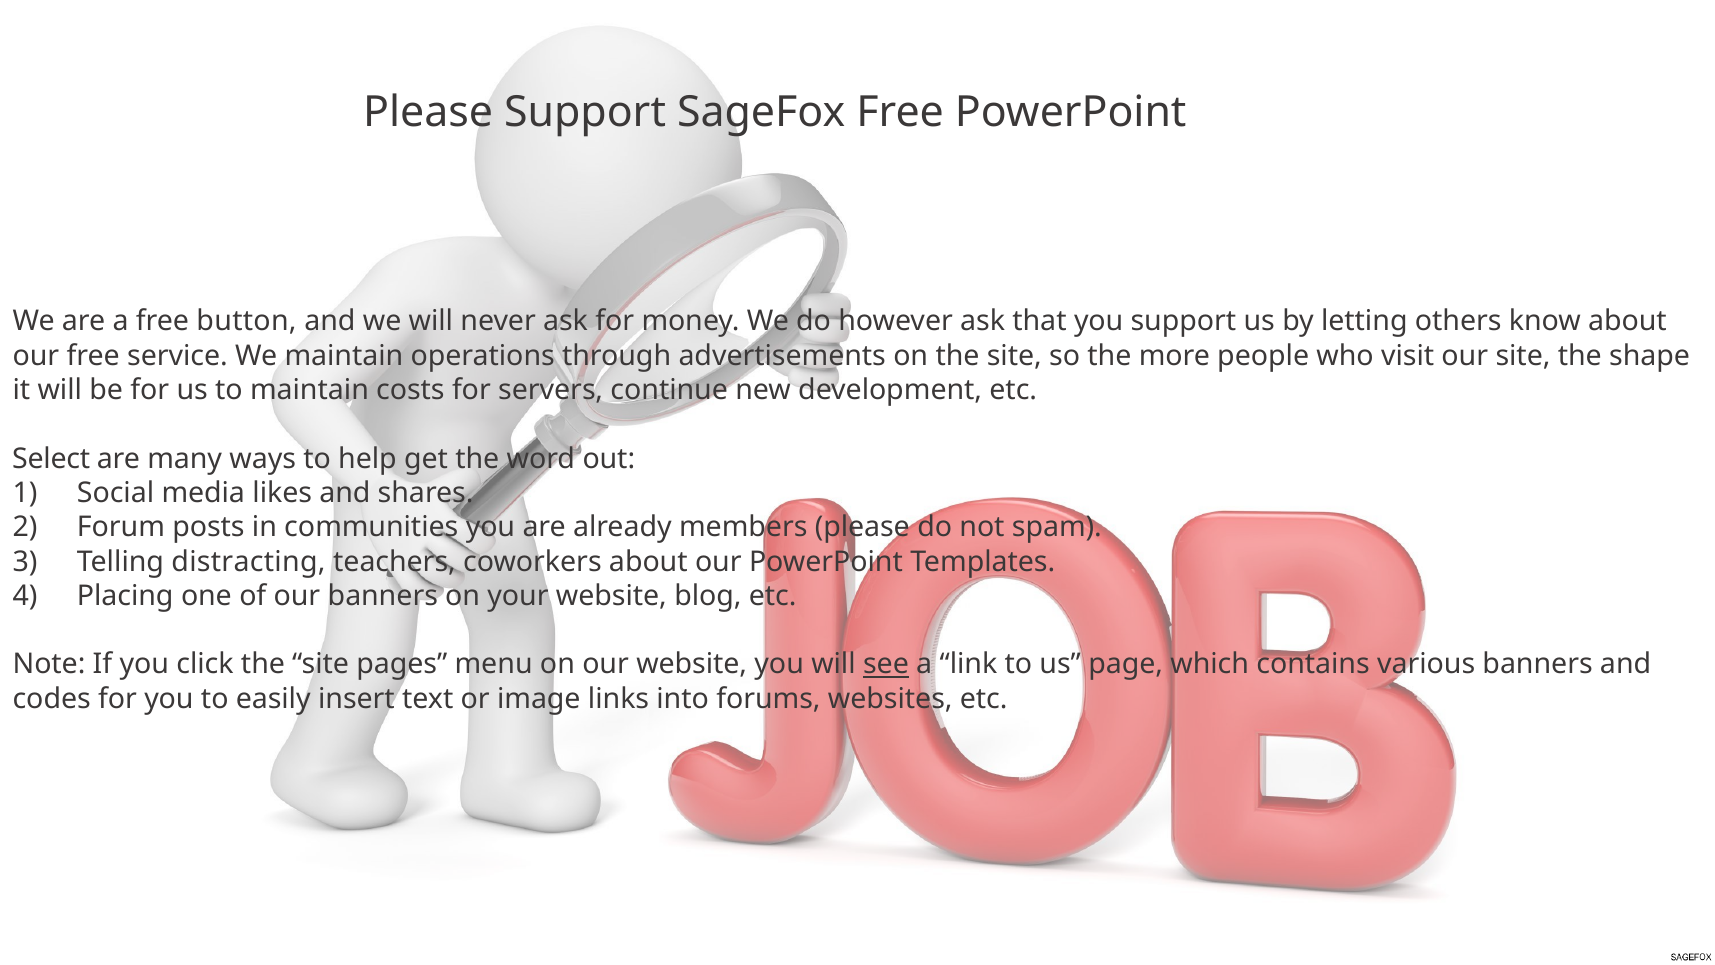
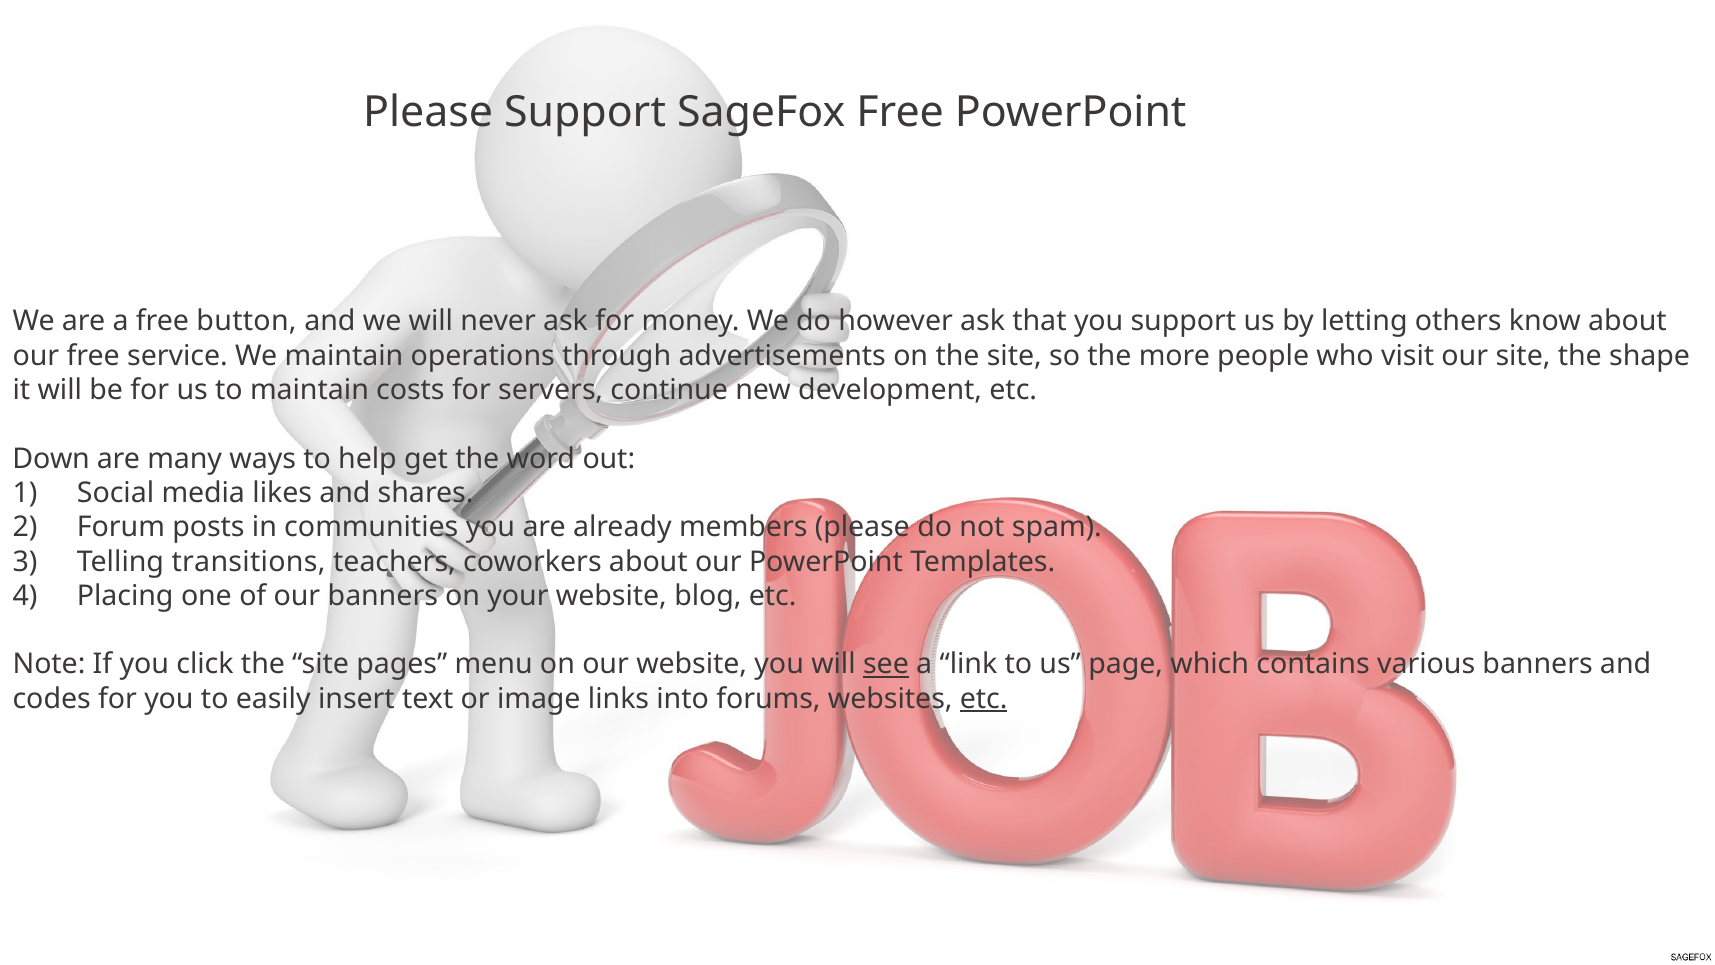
Select: Select -> Down (51, 459)
distracting: distracting -> transitions (248, 561)
etc underline: none -> present (984, 699)
